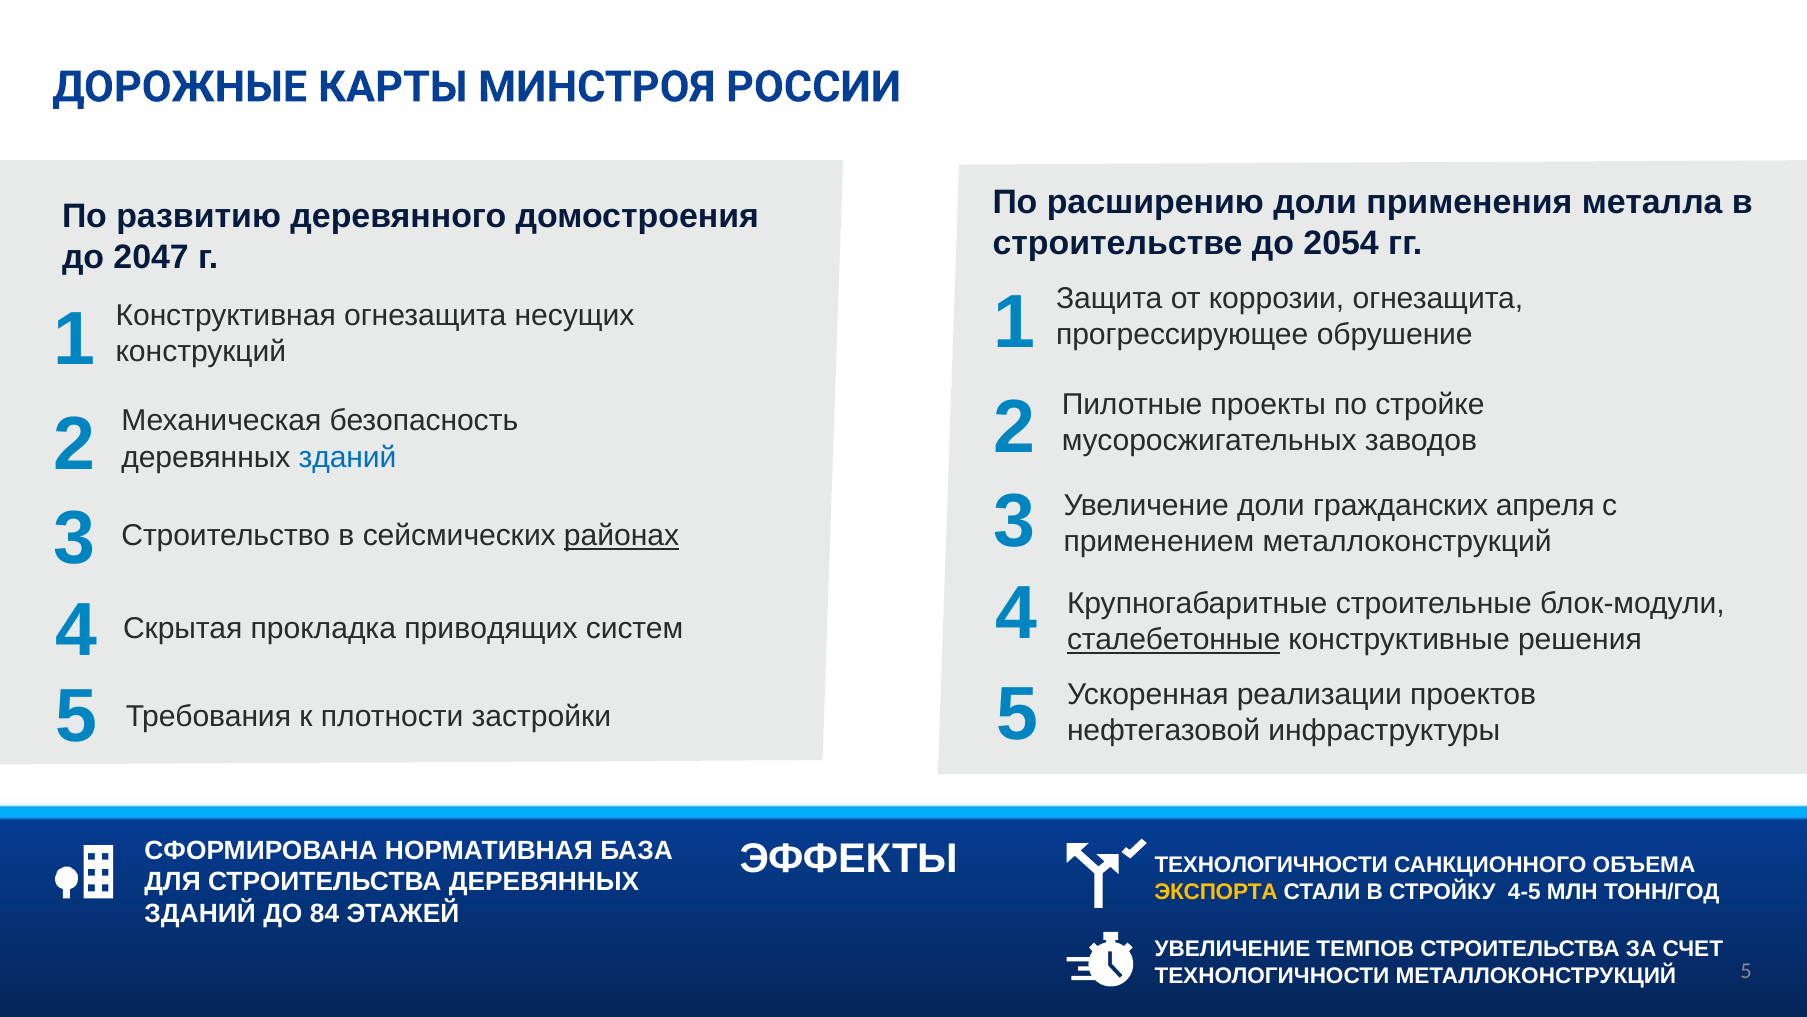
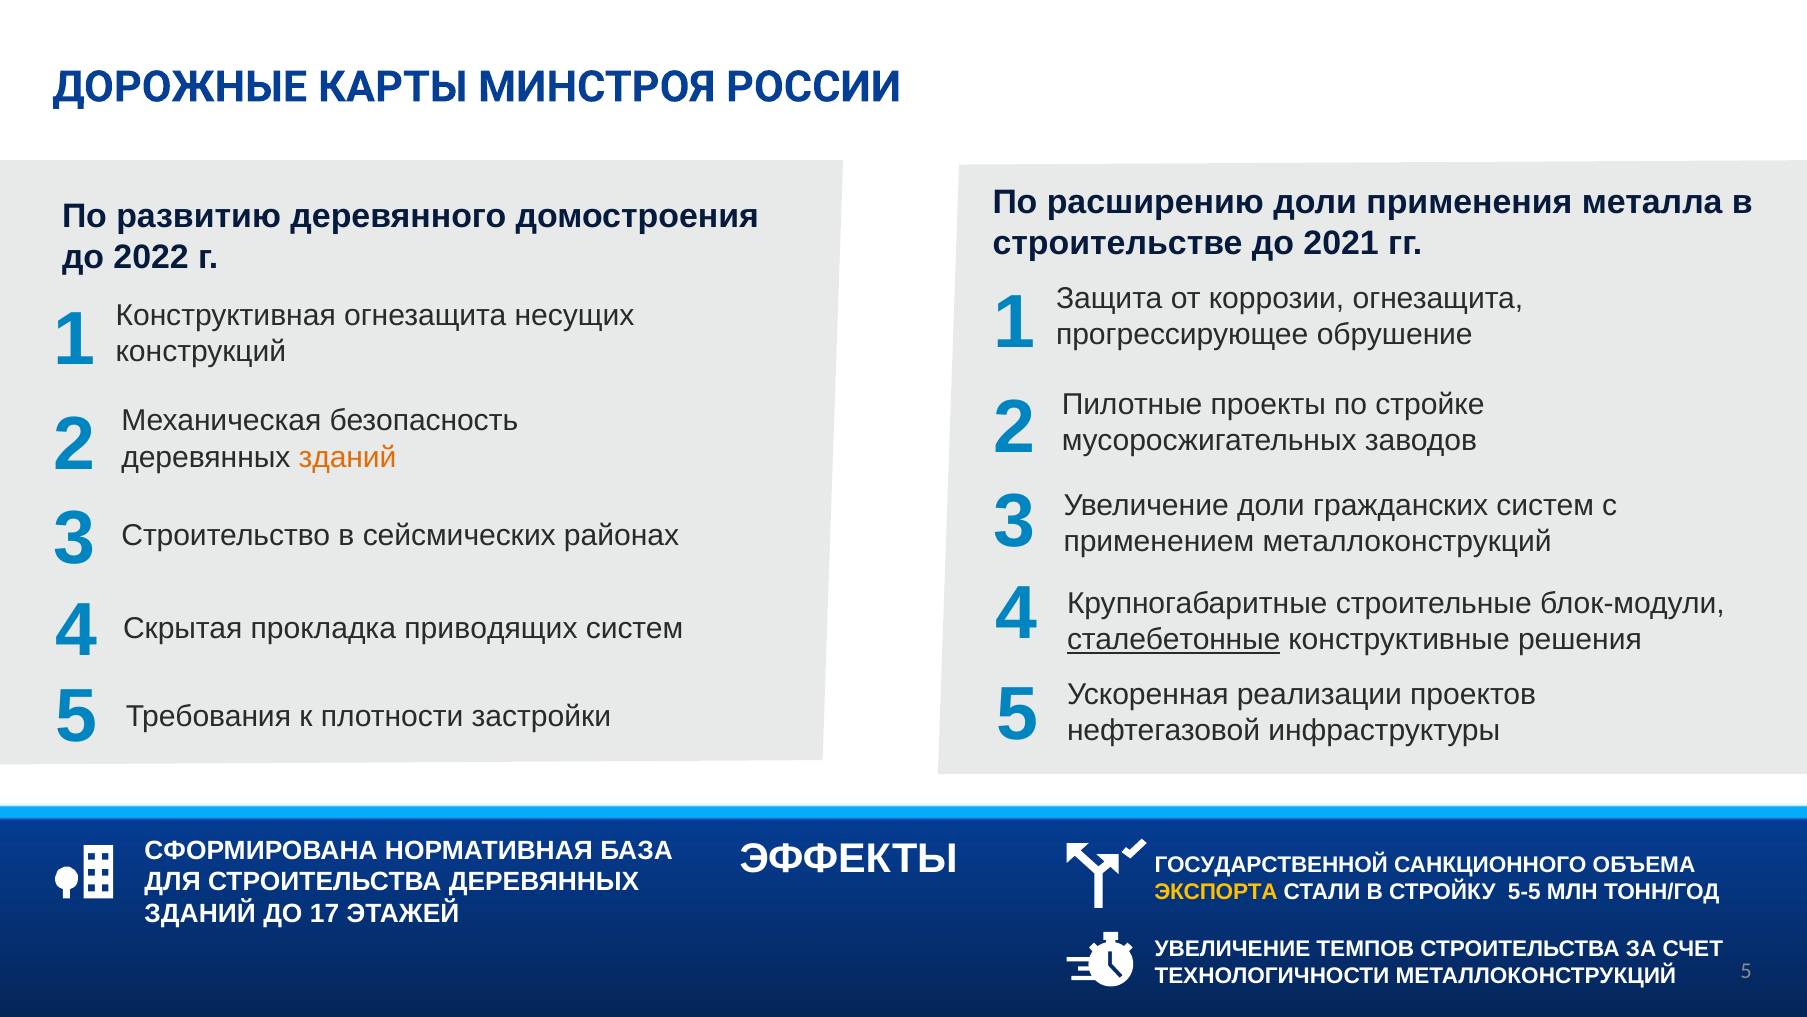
2054: 2054 -> 2021 (1341, 243)
2047: 2047 -> 2022 (151, 257)
зданий colour: blue -> orange (348, 457)
гражданских апреля: апреля -> систем (1545, 506)
районах underline: present -> none (622, 536)
ТЕХНОЛОГИЧНОСТИ: ТЕХНОЛОГИЧНОСТИ -> ГОСУДАРСТВЕННОЙ (1271, 864)
4-5: 4-5 -> 5-5 (1524, 891)
84: 84 -> 17 (325, 913)
